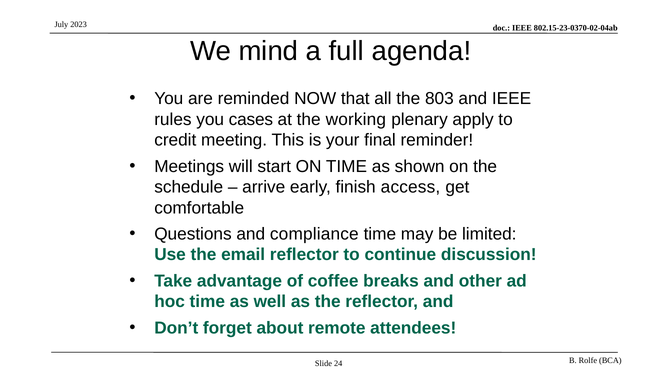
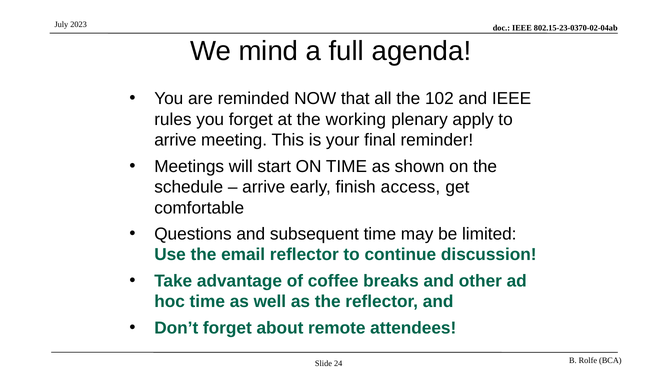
803: 803 -> 102 (439, 99)
you cases: cases -> forget (251, 119)
credit: credit -> arrive (175, 140)
compliance: compliance -> subsequent (314, 234)
